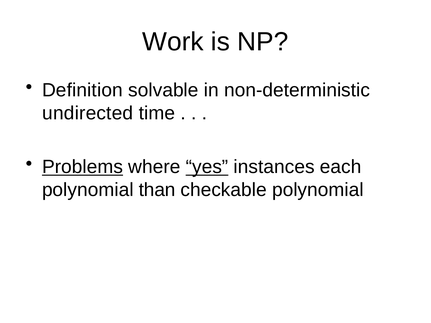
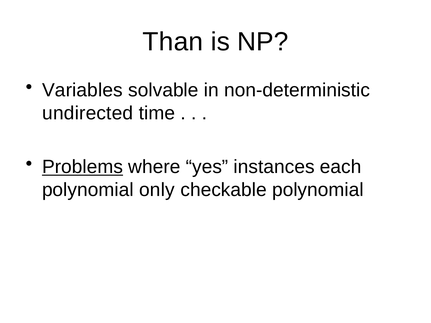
Work: Work -> Than (173, 42)
Definition: Definition -> Variables (82, 90)
yes underline: present -> none (207, 167)
than: than -> only (157, 190)
